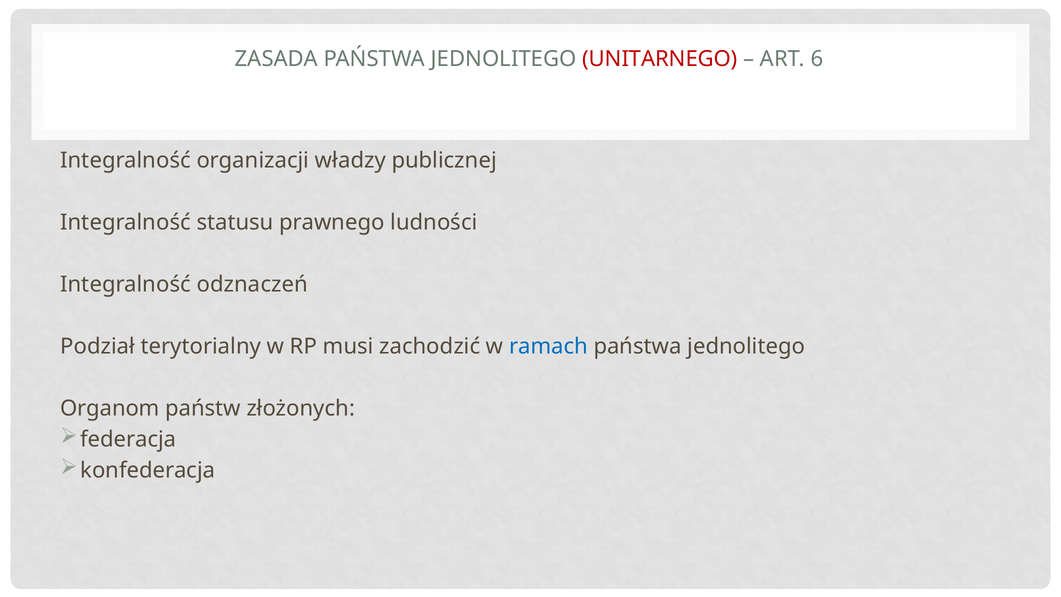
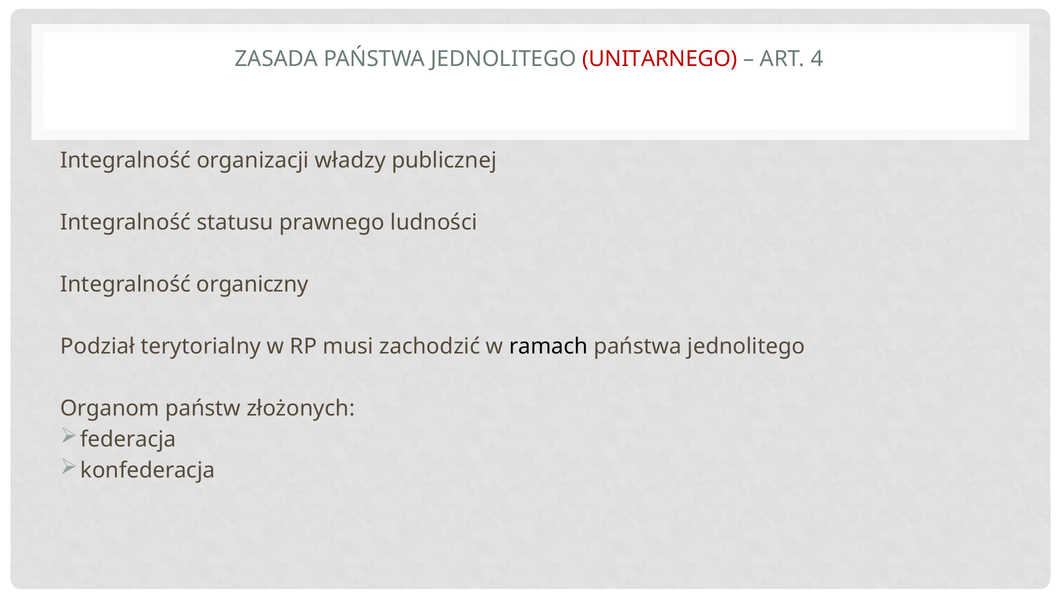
6: 6 -> 4 (817, 59)
odznaczeń: odznaczeń -> organiczny (252, 284)
ramach colour: blue -> black (548, 346)
